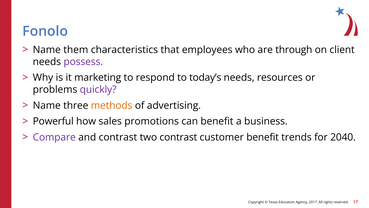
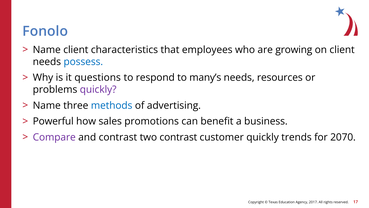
Name them: them -> client (76, 50)
through: through -> growing (294, 50)
possess colour: purple -> blue (83, 62)
marketing: marketing -> questions (98, 78)
today’s: today’s -> many’s (205, 78)
methods colour: orange -> blue (112, 105)
customer benefit: benefit -> quickly (263, 137)
2040: 2040 -> 2070 (343, 137)
